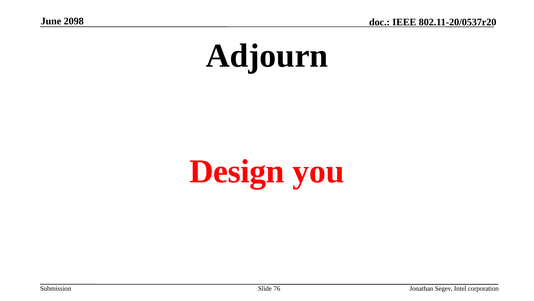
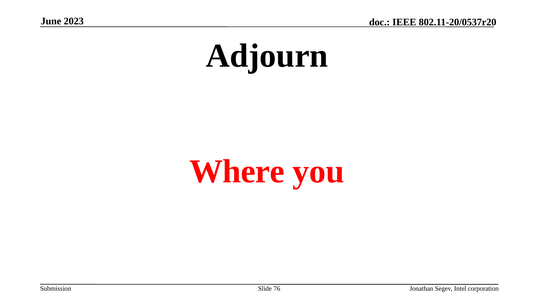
2098: 2098 -> 2023 (74, 21)
Design: Design -> Where (237, 171)
